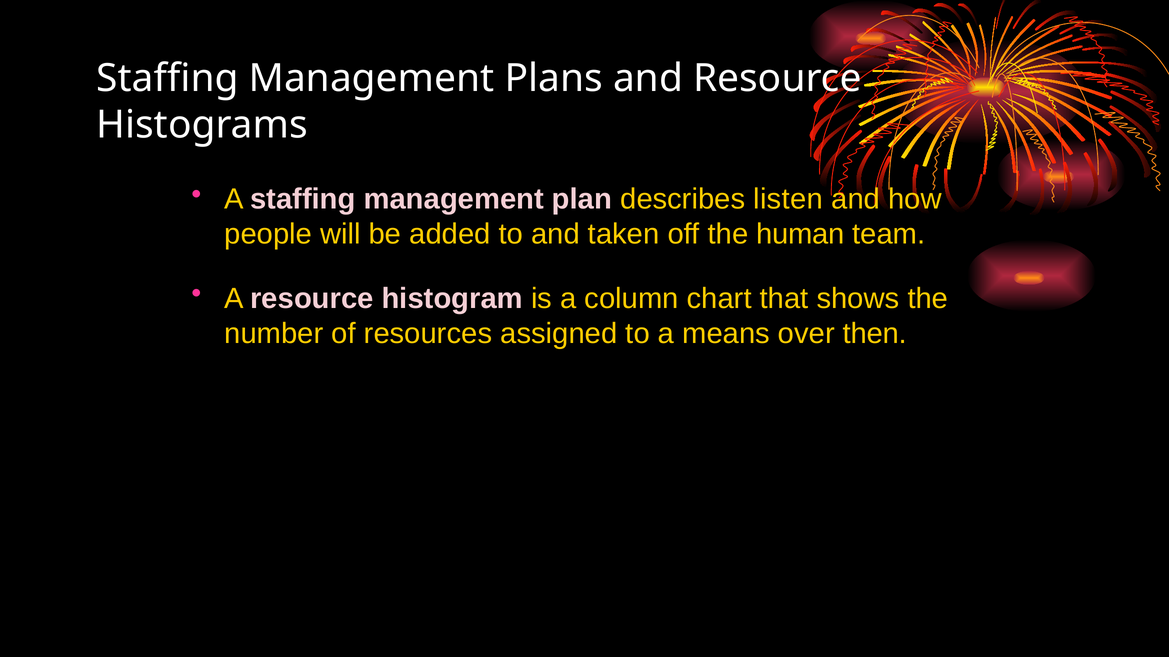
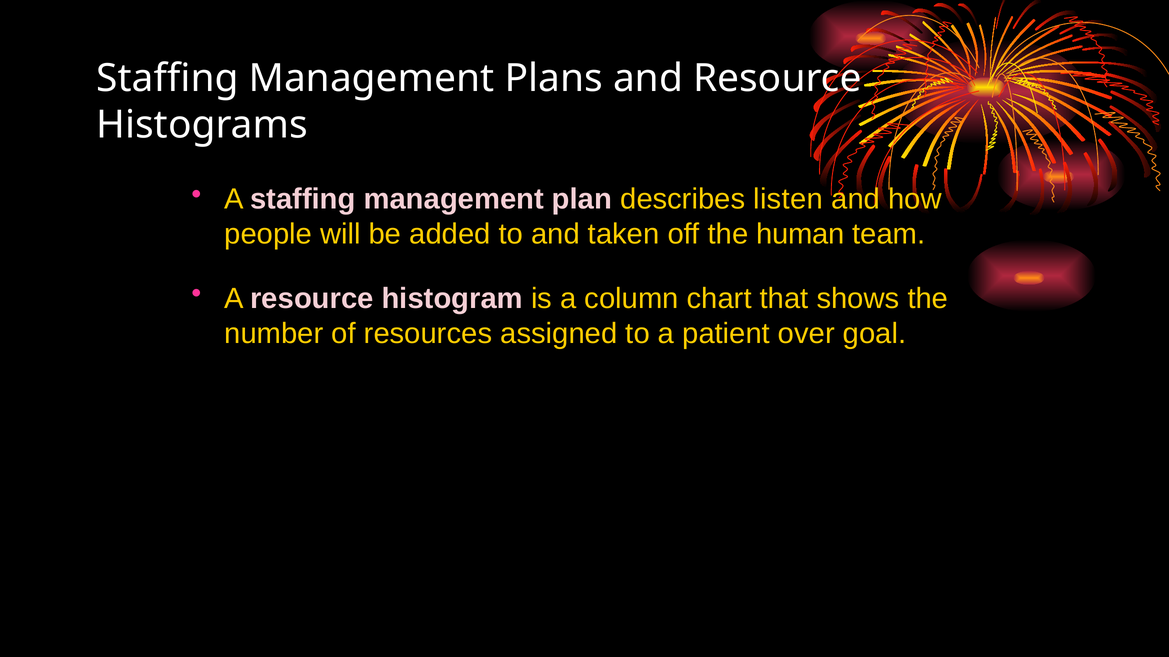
means: means -> patient (726, 334)
then: then -> goal (875, 334)
